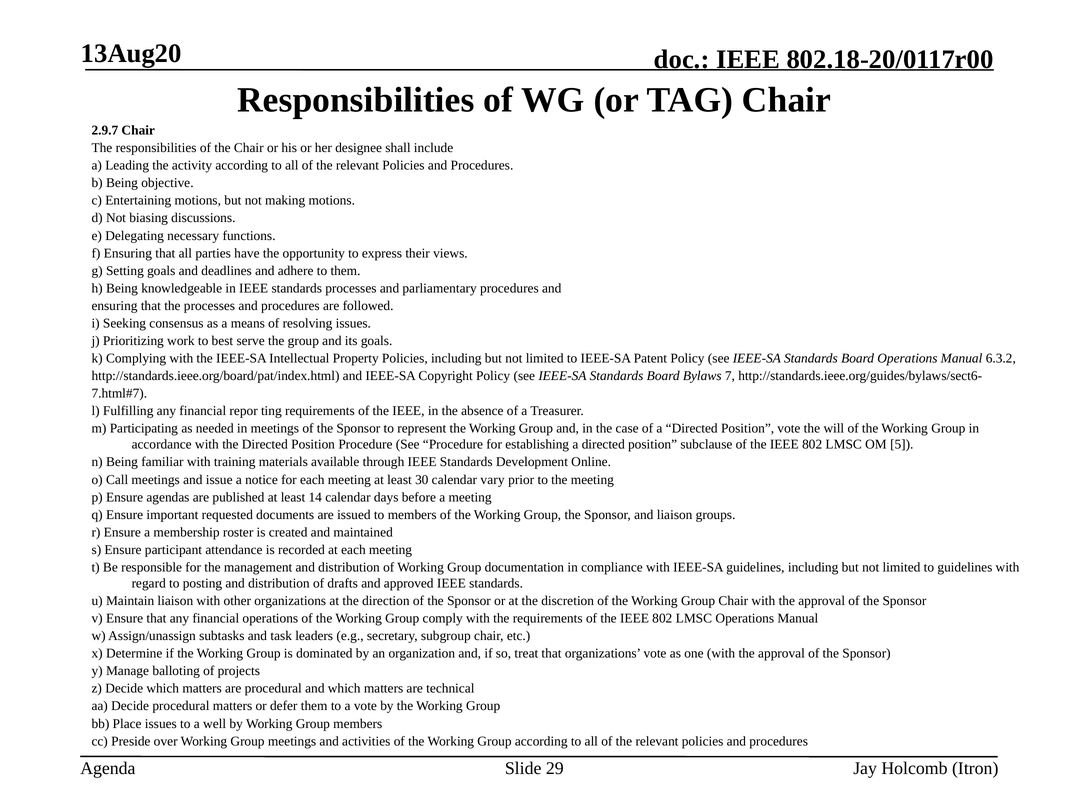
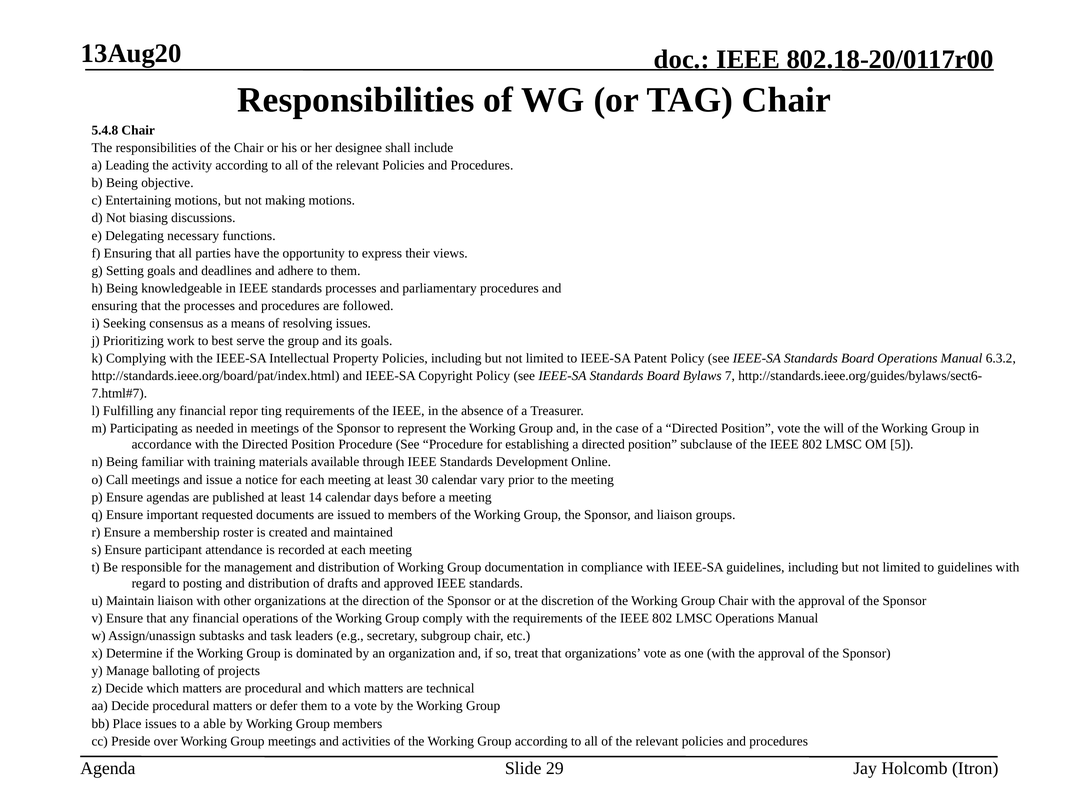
2.9.7: 2.9.7 -> 5.4.8 (105, 131)
well: well -> able (215, 724)
